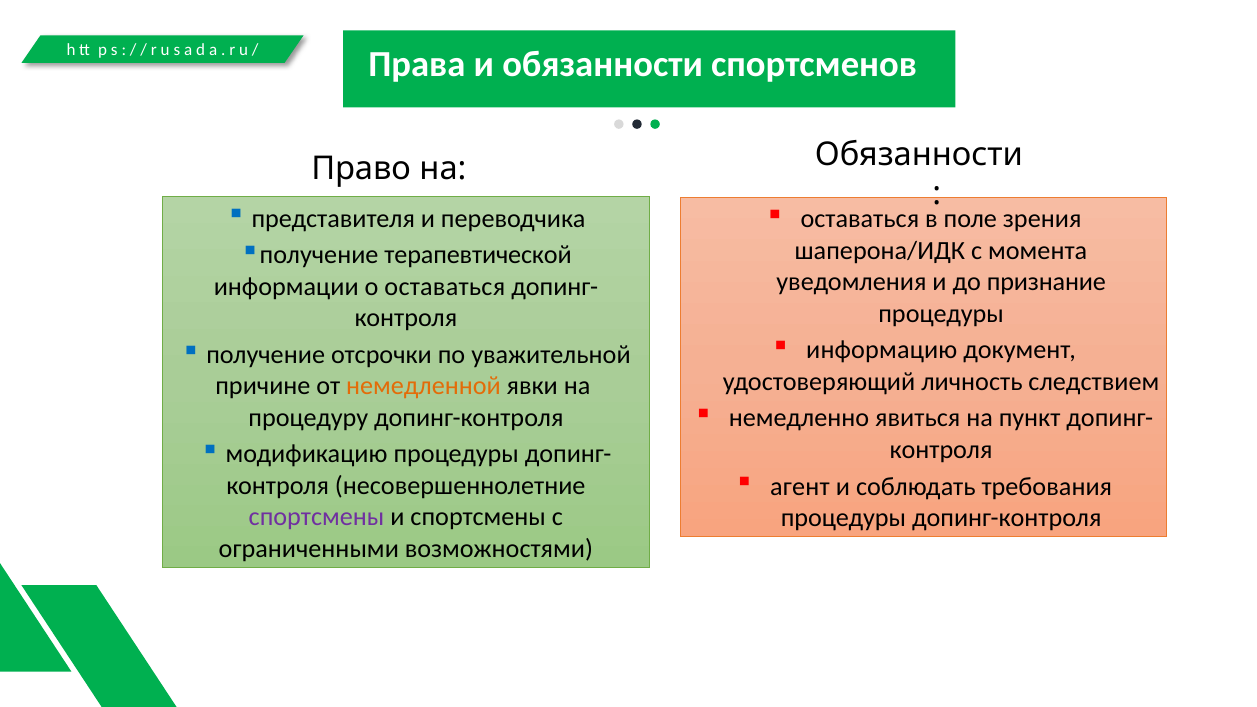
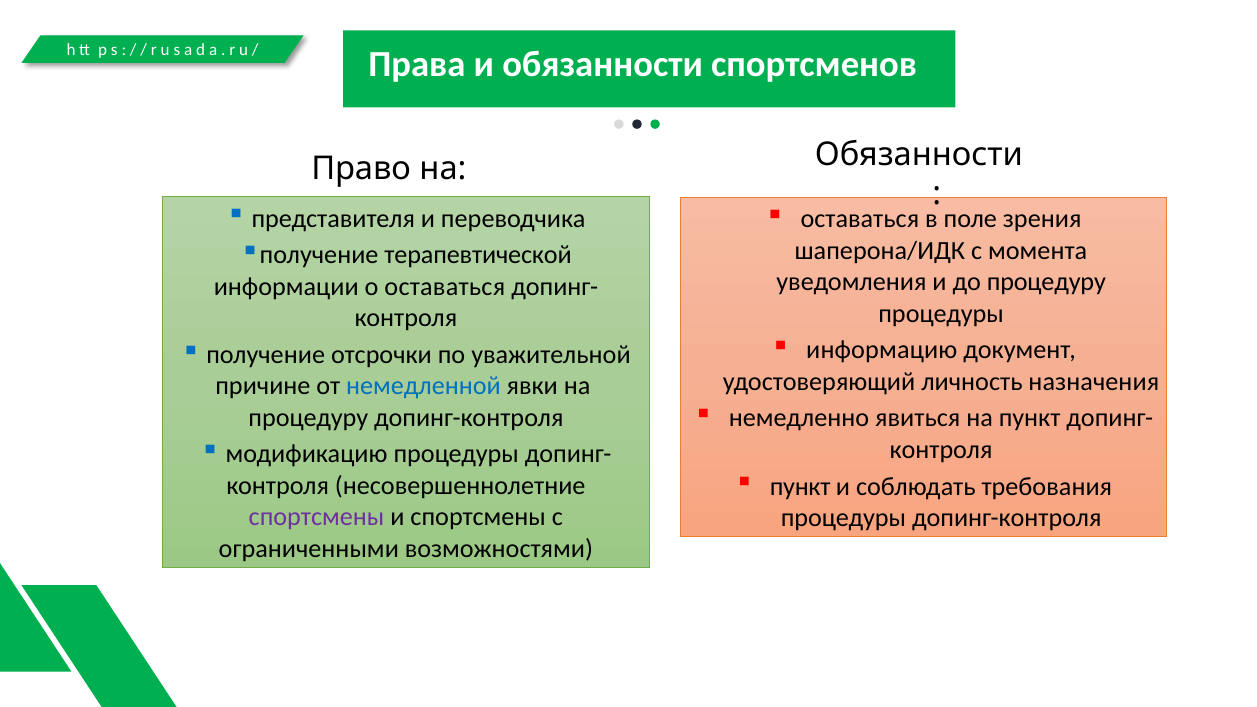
до признание: признание -> процедуру (1046, 282)
следствием: следствием -> назначения (1094, 382)
немедленной colour: orange -> blue (423, 386)
агент: агент -> пункт (800, 486)
